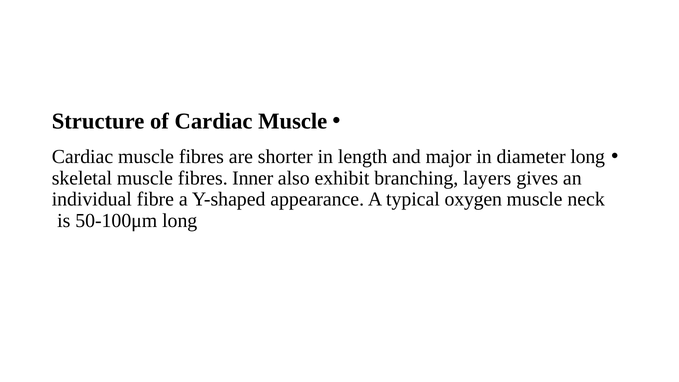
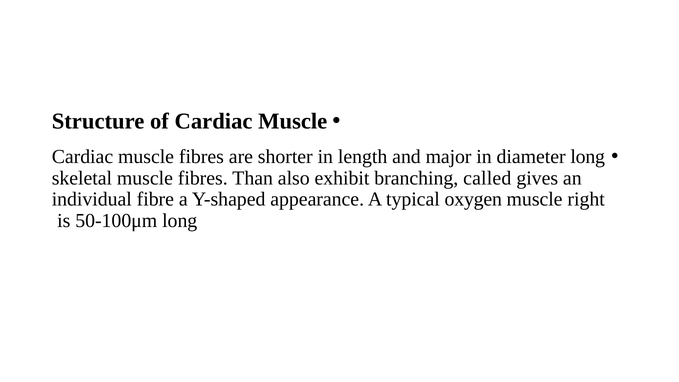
Inner: Inner -> Than (253, 178)
layers: layers -> called (487, 178)
neck: neck -> right (586, 199)
